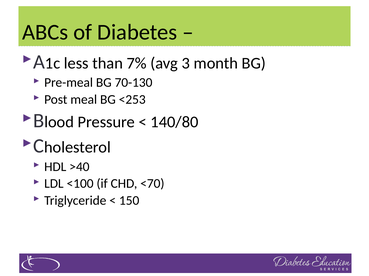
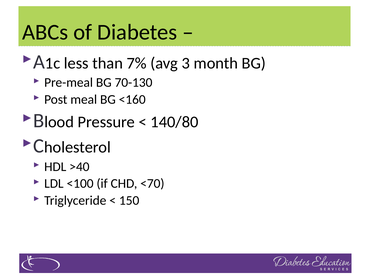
<253: <253 -> <160 (132, 100)
